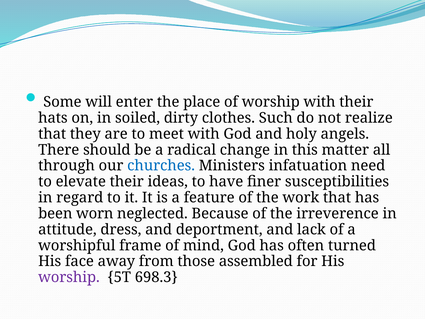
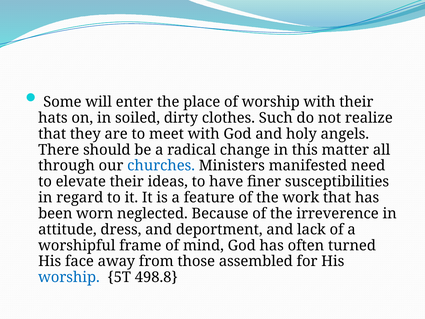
infatuation: infatuation -> manifested (308, 166)
worship colour: purple -> blue (69, 277)
698.3: 698.3 -> 498.8 (156, 277)
